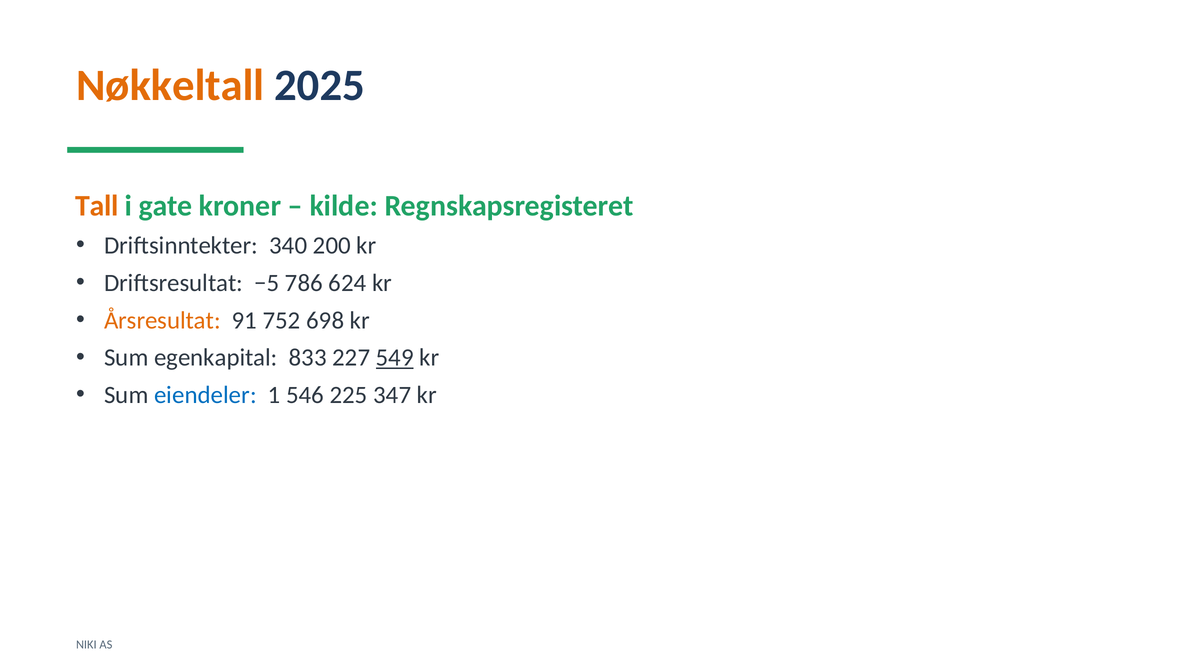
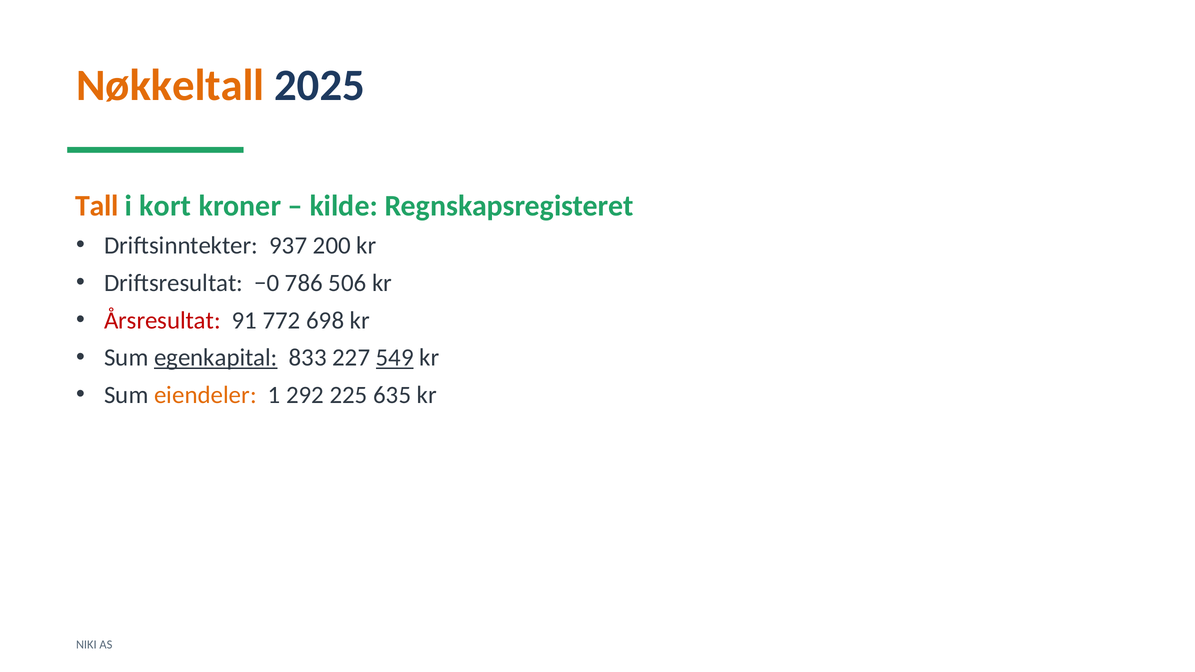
gate: gate -> kort (165, 206)
340: 340 -> 937 (288, 246)
−5: −5 -> −0 (267, 283)
624: 624 -> 506 (347, 283)
Årsresultat colour: orange -> red (162, 320)
752: 752 -> 772 (282, 320)
egenkapital underline: none -> present (216, 358)
eiendeler colour: blue -> orange (205, 395)
546: 546 -> 292 (305, 395)
347: 347 -> 635 (392, 395)
